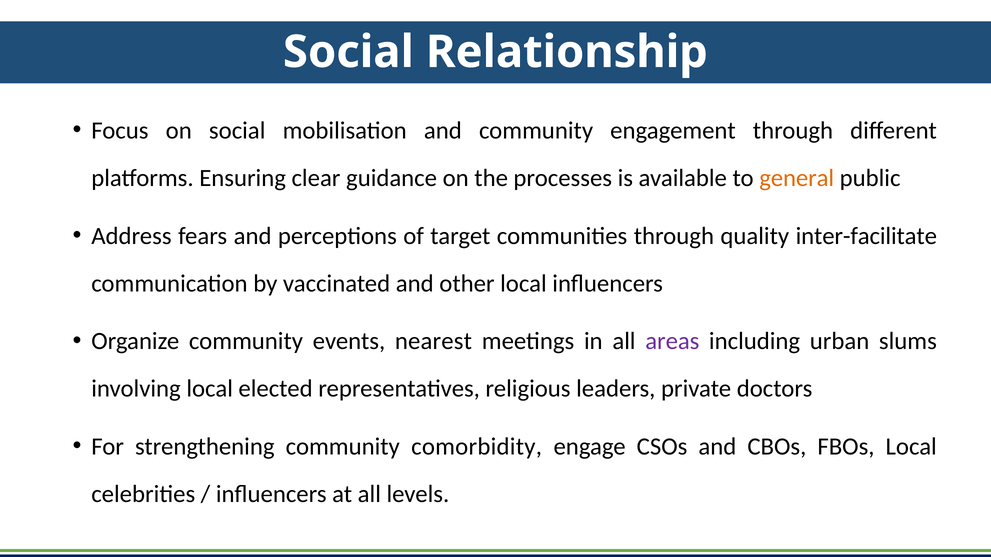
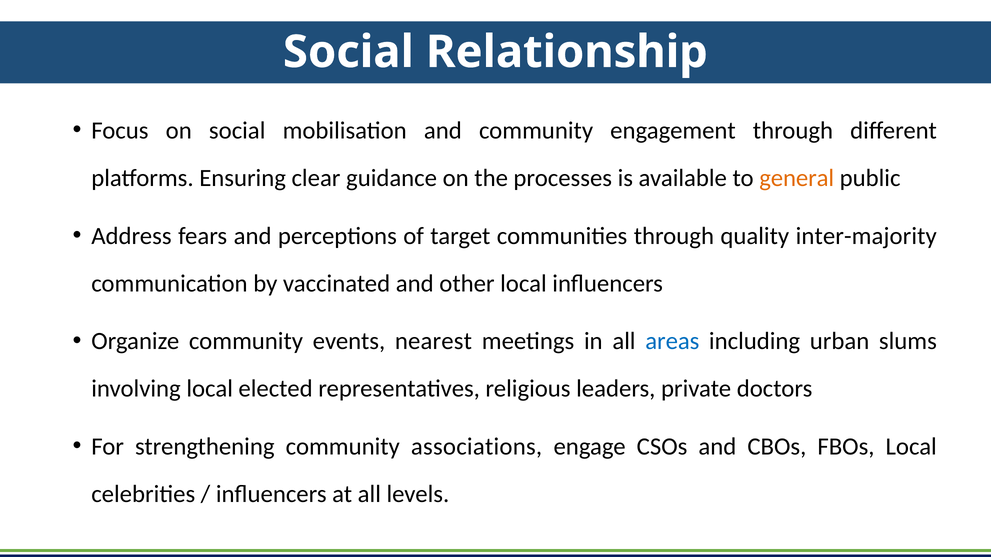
inter-facilitate: inter-facilitate -> inter-majority (866, 236)
areas colour: purple -> blue (672, 341)
comorbidity: comorbidity -> associations (477, 447)
